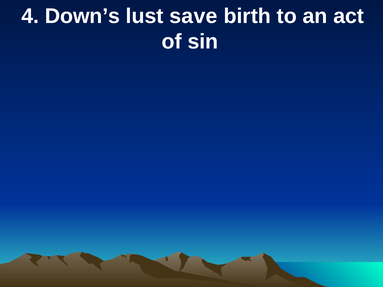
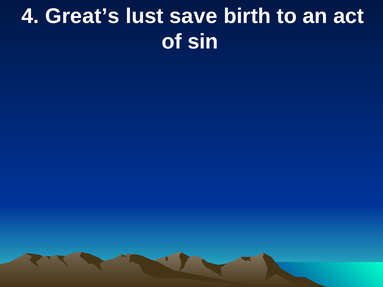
Down’s: Down’s -> Great’s (82, 16)
